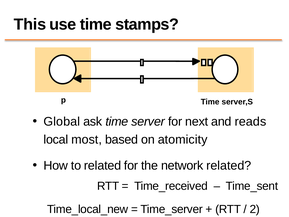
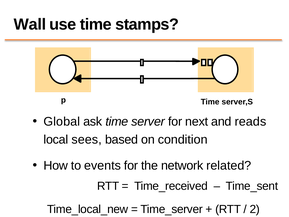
This: This -> Wall (30, 24)
most: most -> sees (87, 139)
atomicity: atomicity -> condition (183, 139)
to related: related -> events (103, 165)
